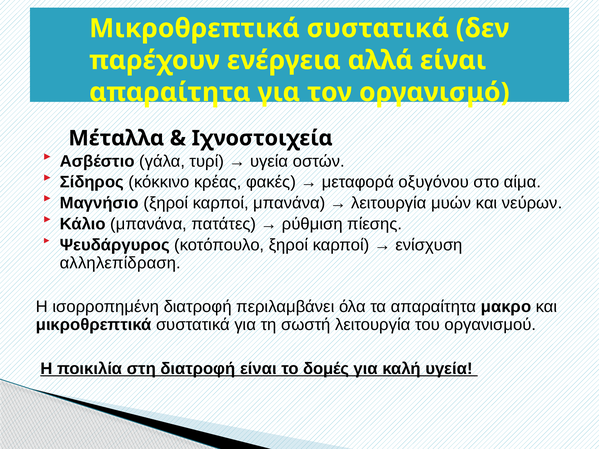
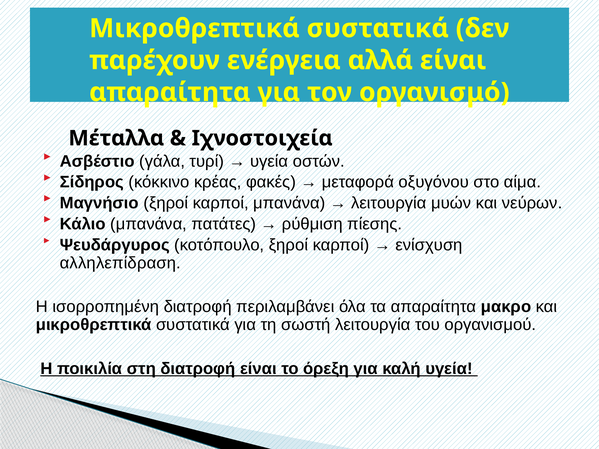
δομές: δομές -> όρεξη (326, 369)
